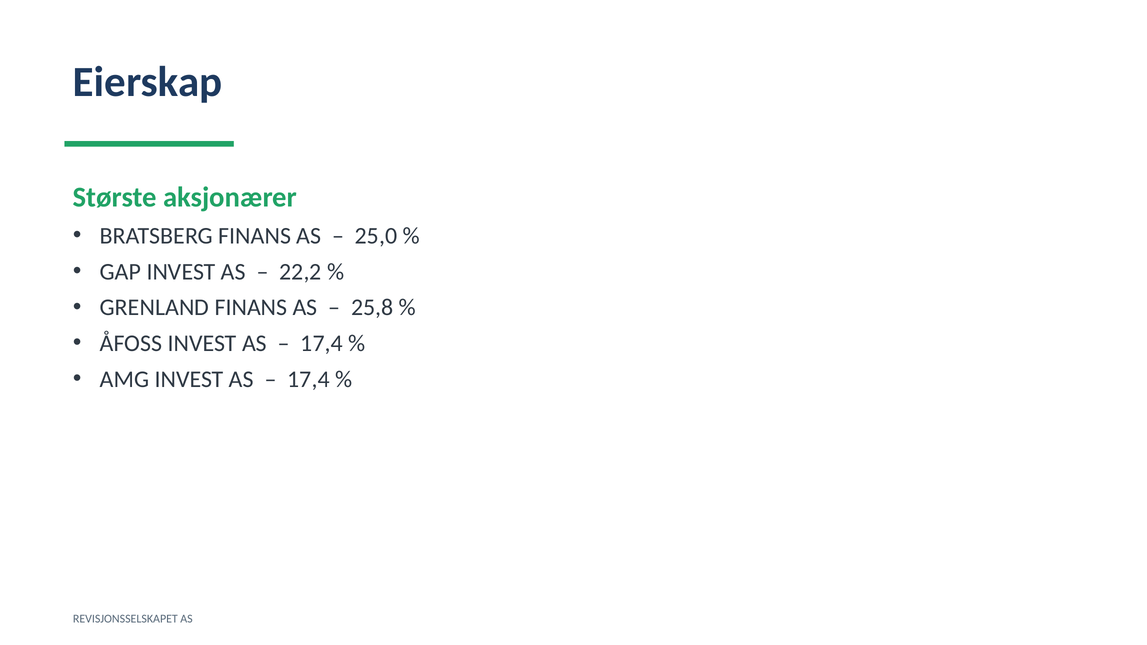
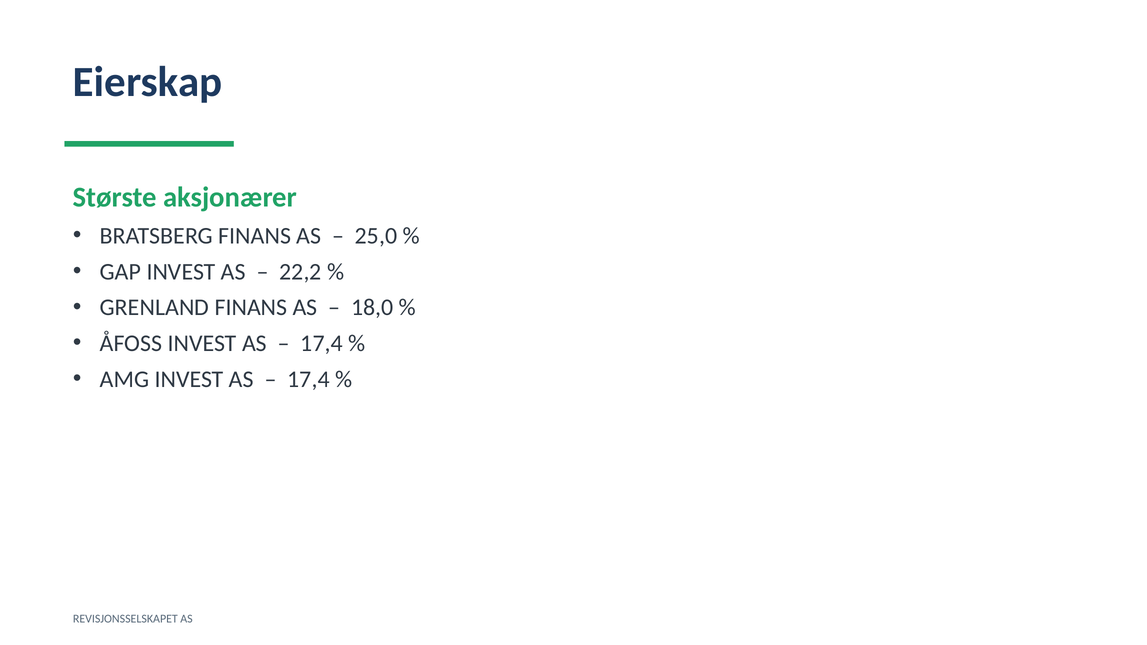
25,8: 25,8 -> 18,0 (372, 308)
